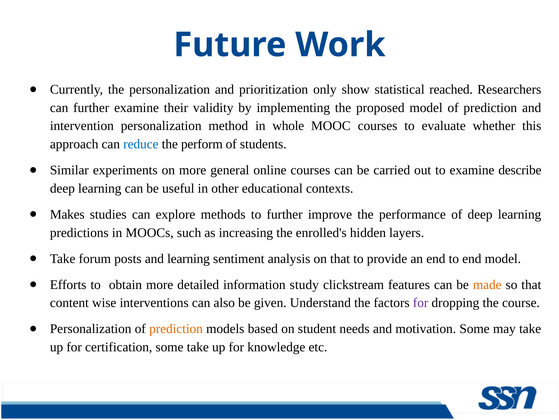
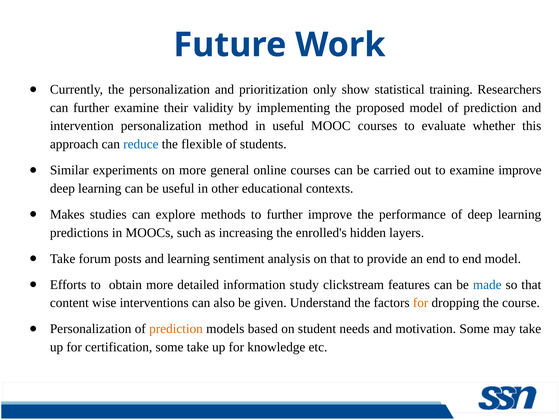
reached: reached -> training (451, 89)
in whole: whole -> useful (288, 126)
perform: perform -> flexible (202, 144)
examine describe: describe -> improve (520, 170)
made colour: orange -> blue (487, 284)
for colour: purple -> orange (421, 302)
